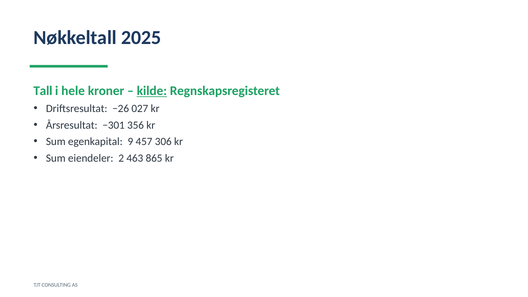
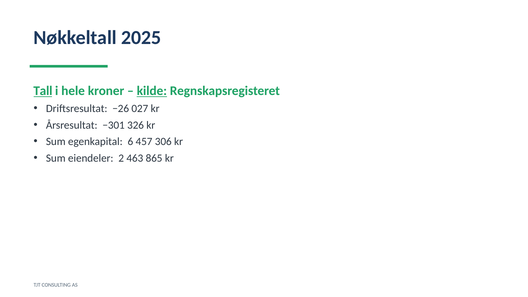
Tall underline: none -> present (43, 91)
356: 356 -> 326 (136, 125)
9: 9 -> 6 (130, 142)
